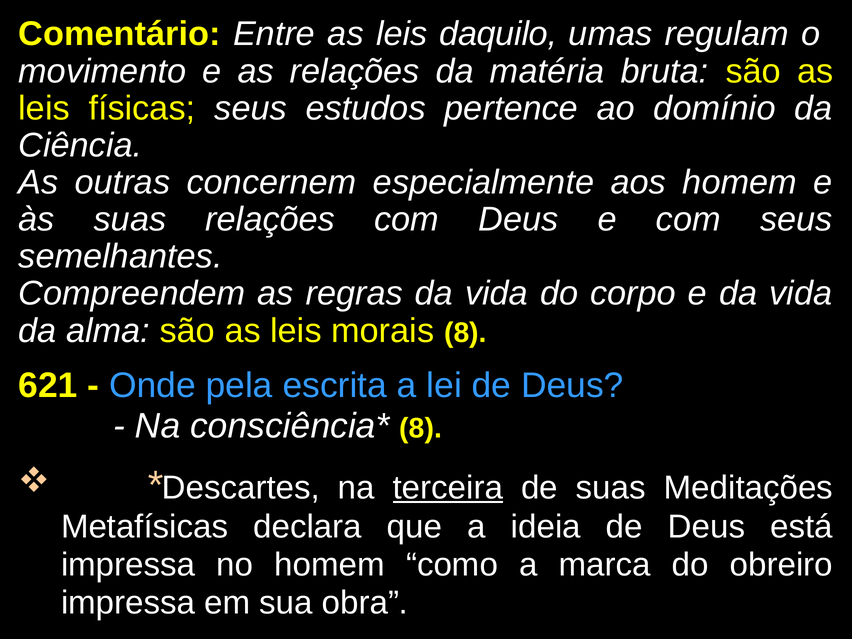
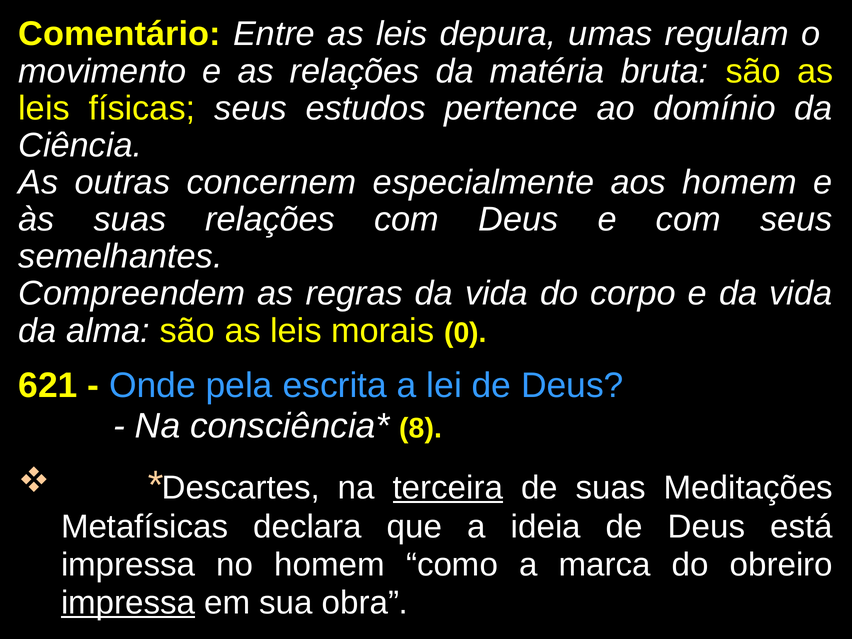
daquilo: daquilo -> depura (498, 34)
morais 8: 8 -> 0 (465, 333)
impressa underline: none -> present (128, 603)
